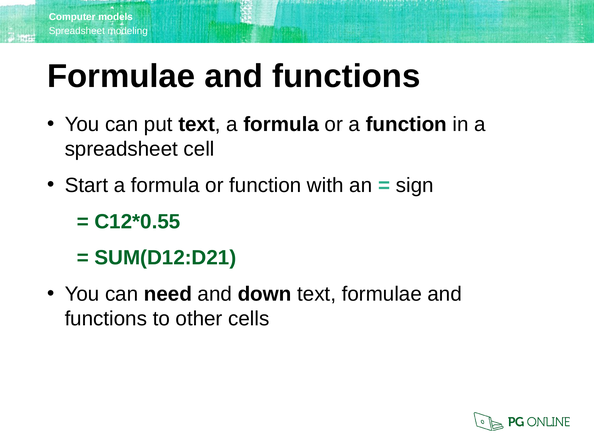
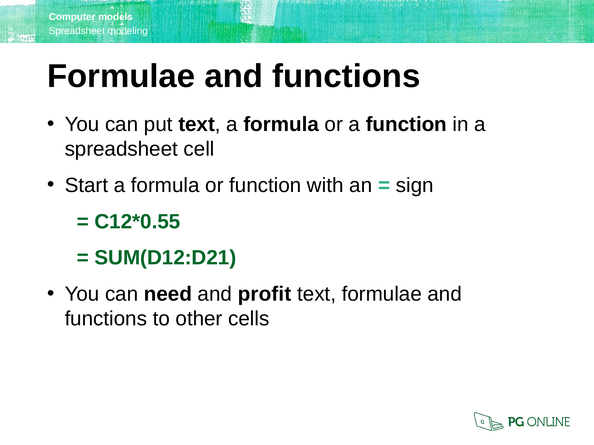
down: down -> profit (265, 294)
